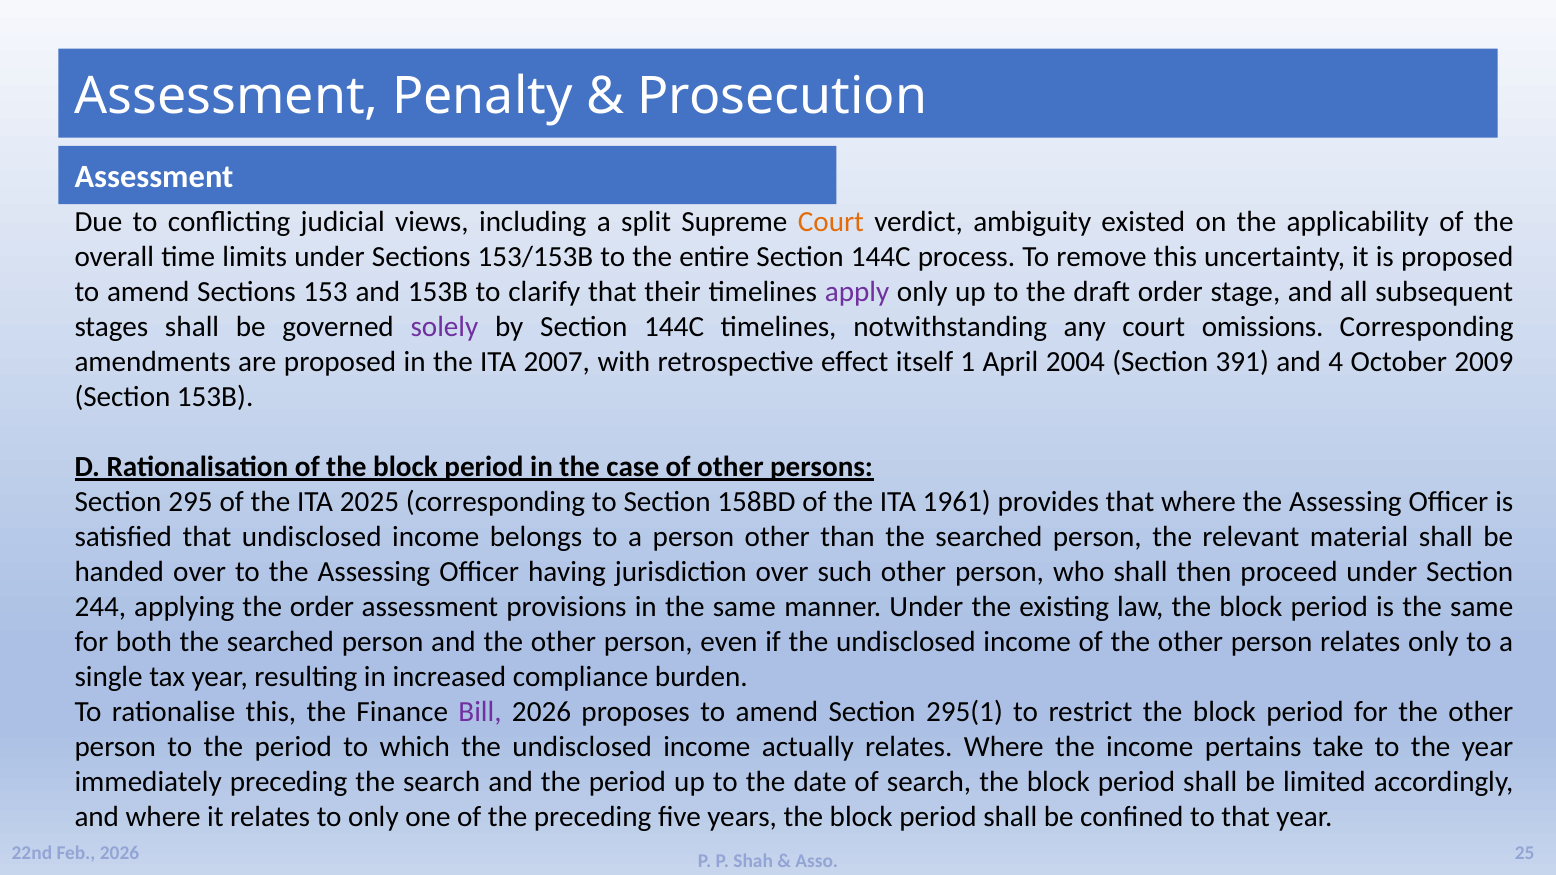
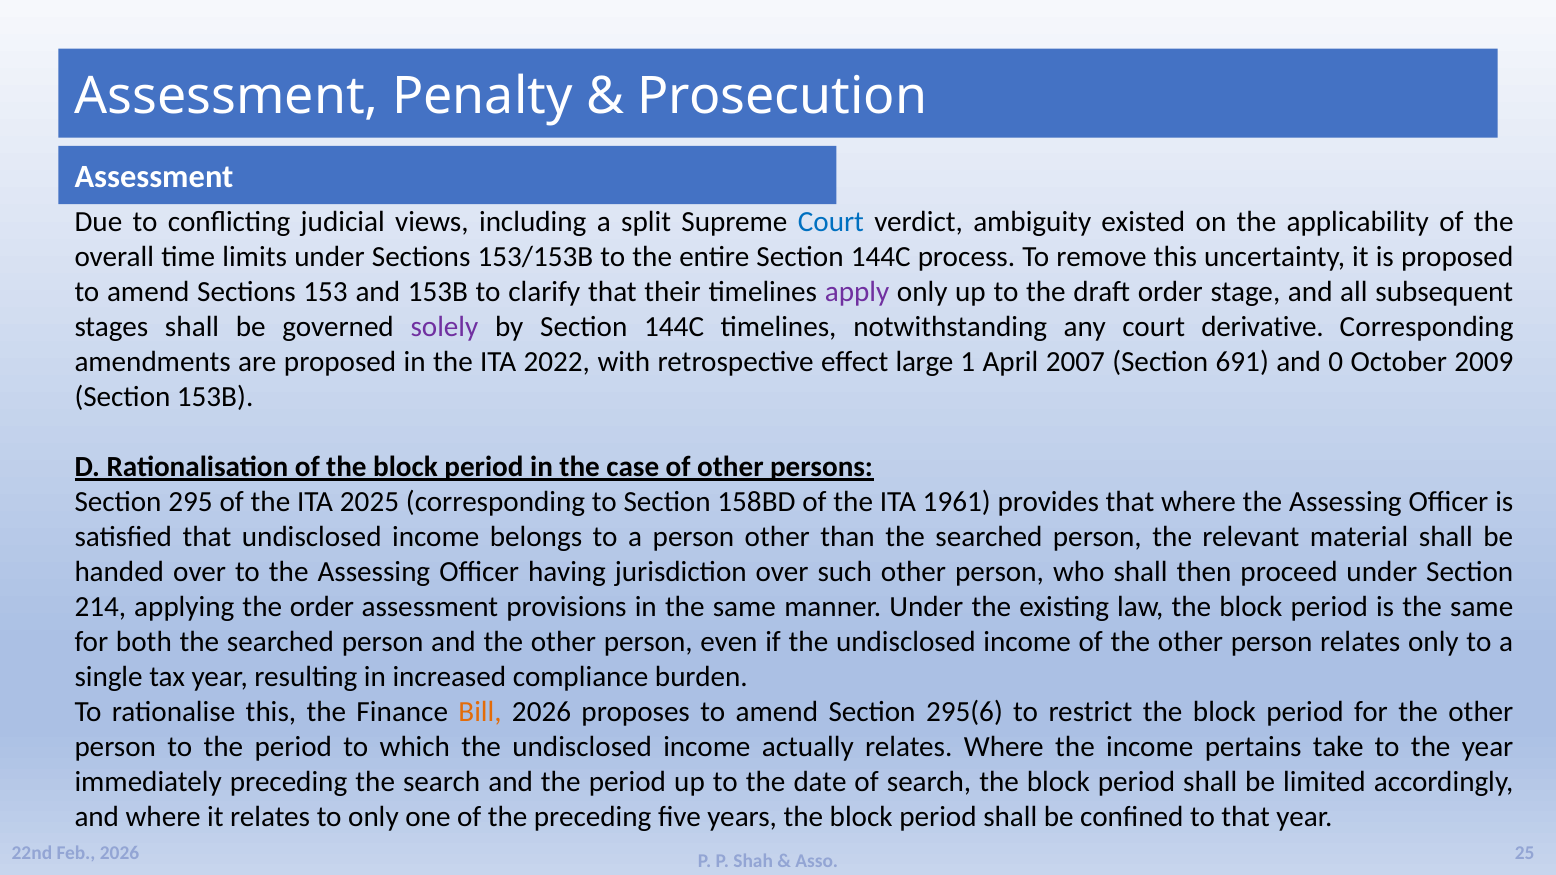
Court colour: orange -> blue (831, 222)
omissions: omissions -> derivative (1263, 327)
2007: 2007 -> 2022 (557, 362)
itself: itself -> large (925, 362)
2004: 2004 -> 2007 (1075, 362)
391: 391 -> 691 (1242, 362)
4: 4 -> 0 (1336, 362)
244: 244 -> 214 (100, 607)
Bill colour: purple -> orange (480, 712)
295(1: 295(1 -> 295(6 (964, 712)
